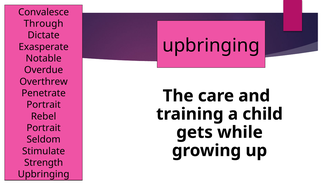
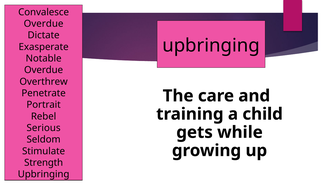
Through: Through -> Overdue (44, 24)
Portrait: Portrait -> Serious (44, 128)
